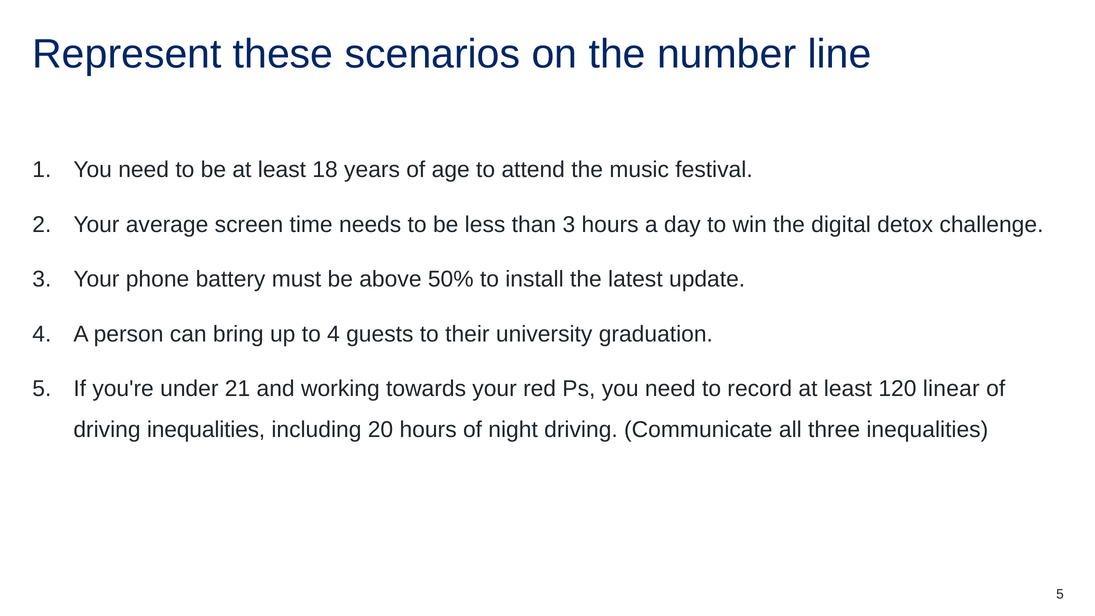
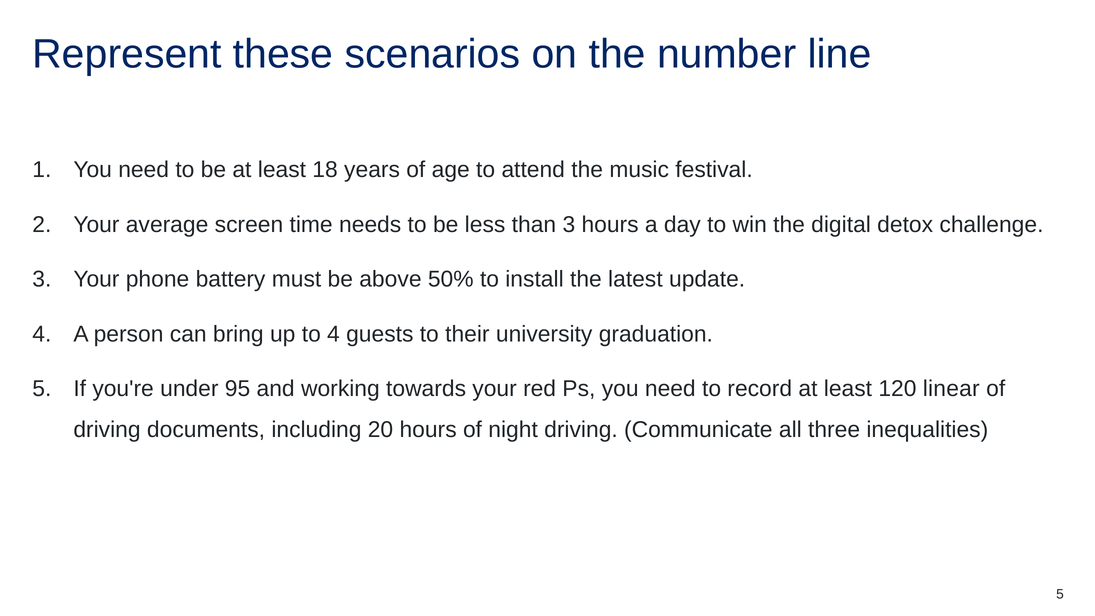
21: 21 -> 95 (238, 389)
driving inequalities: inequalities -> documents (206, 430)
